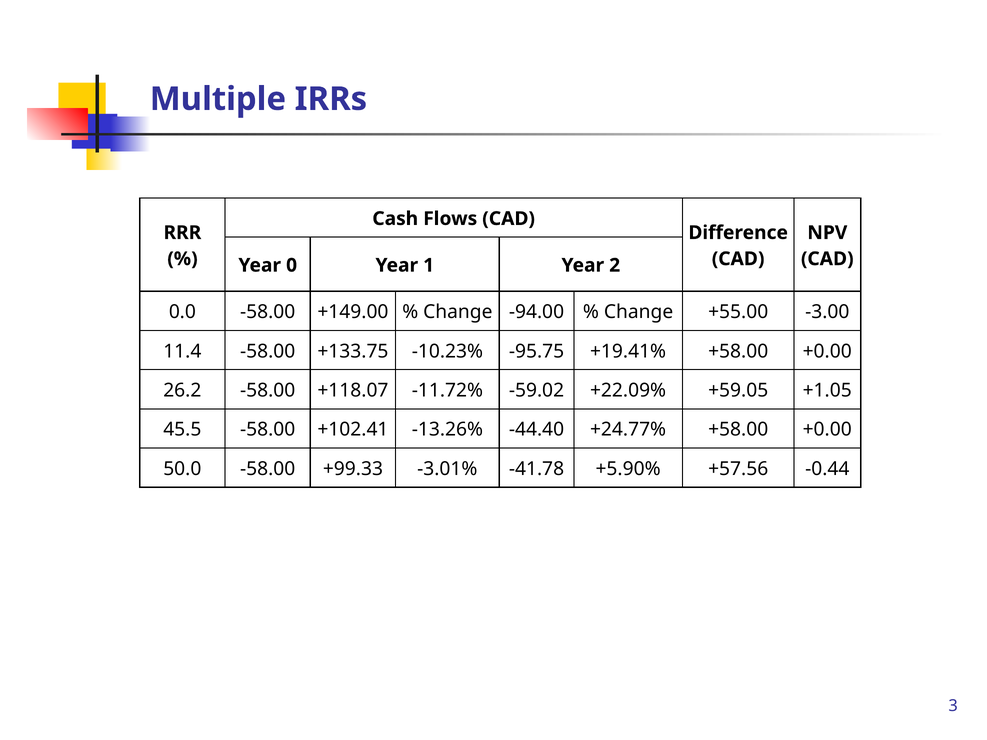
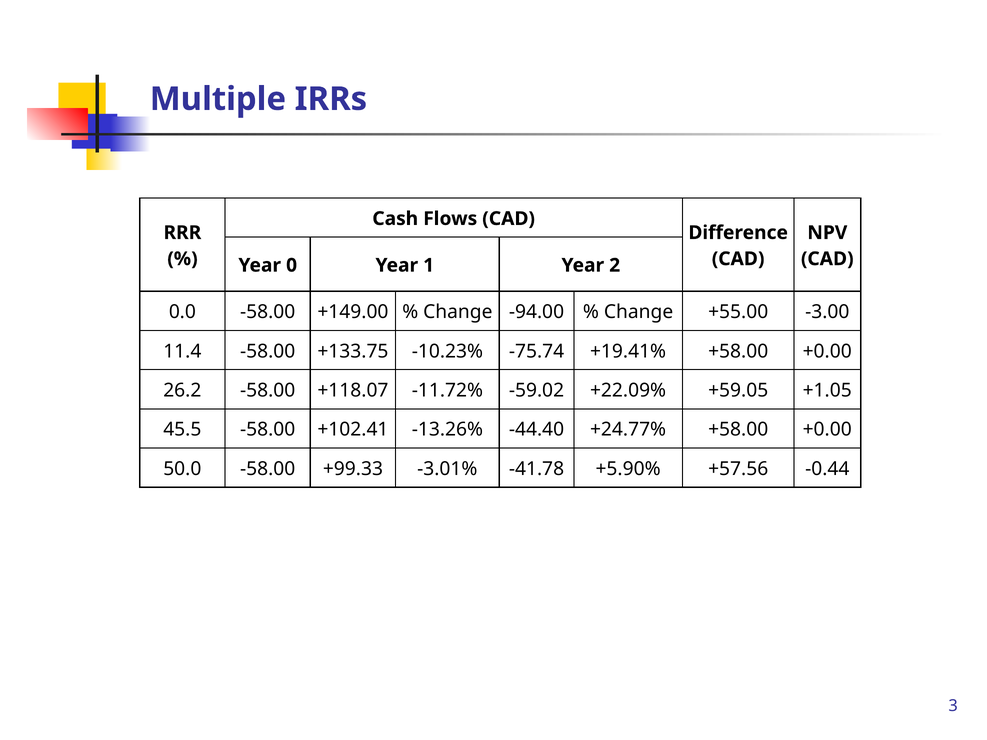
-95.75: -95.75 -> -75.74 (537, 351)
